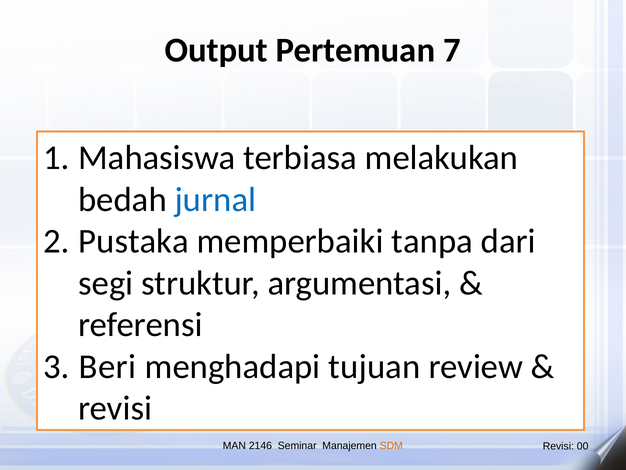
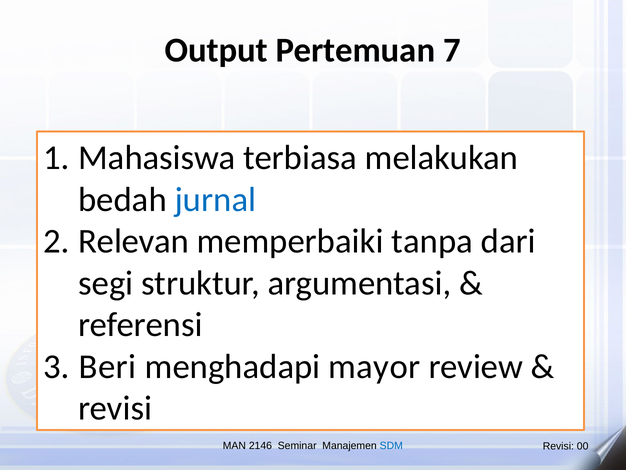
Pustaka: Pustaka -> Relevan (134, 241)
tujuan: tujuan -> mayor (374, 366)
SDM colour: orange -> blue (391, 445)
